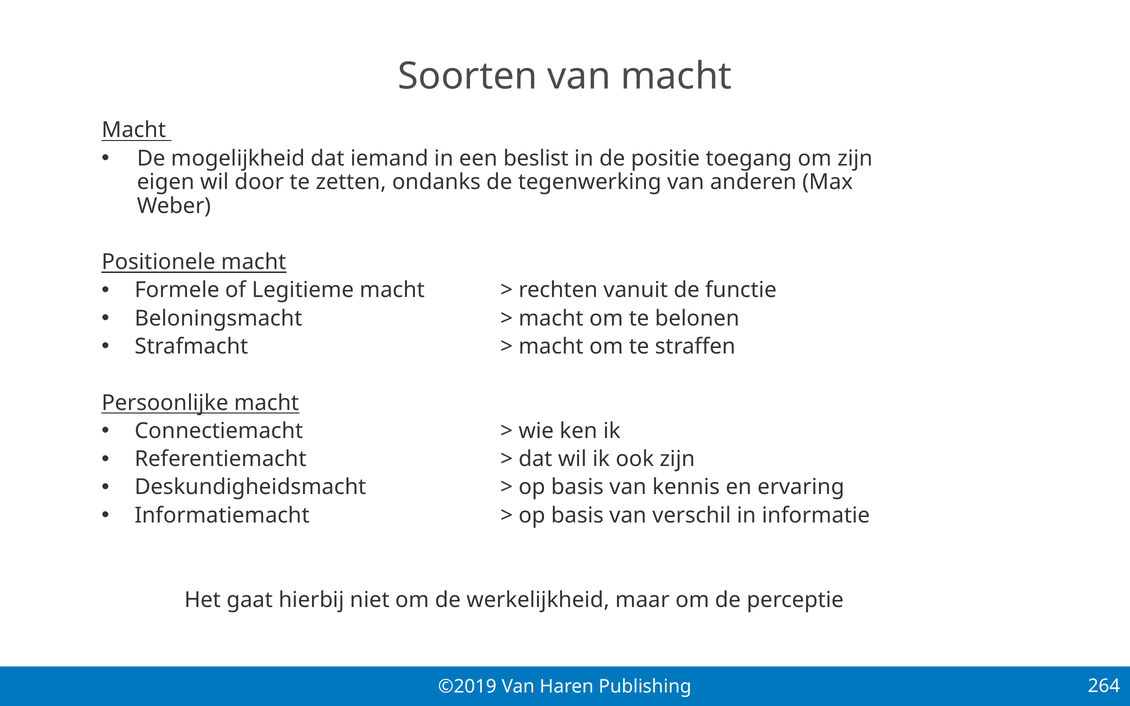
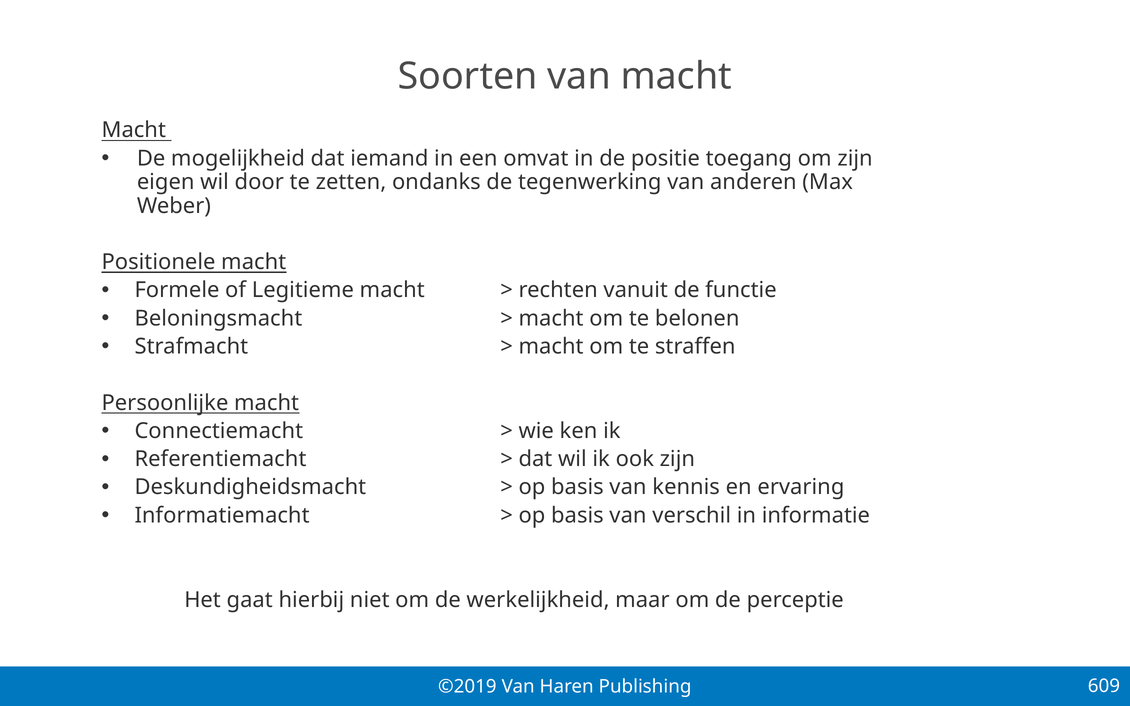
beslist: beslist -> omvat (536, 158)
264: 264 -> 609 (1104, 686)
